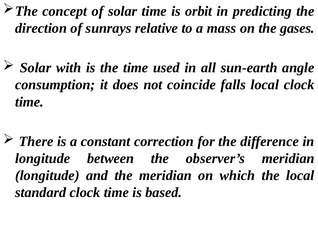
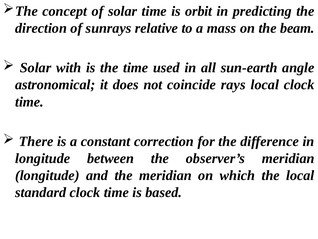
gases: gases -> beam (297, 28)
consumption: consumption -> astronomical (55, 85)
falls: falls -> rays (233, 85)
